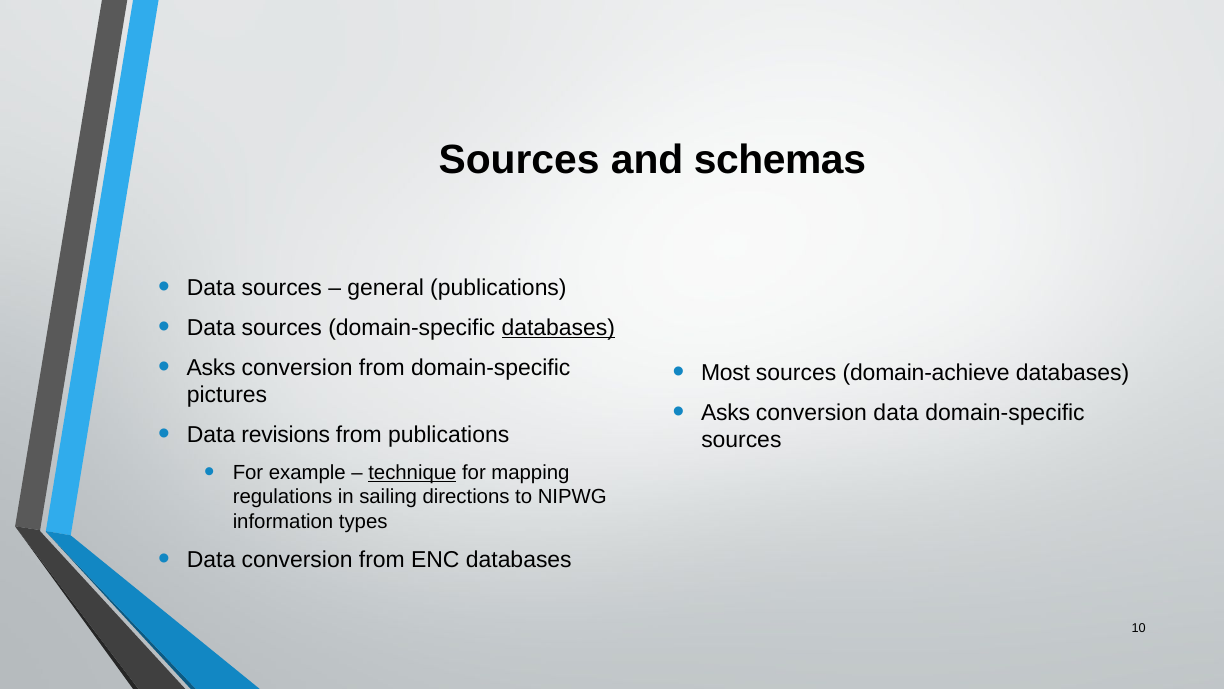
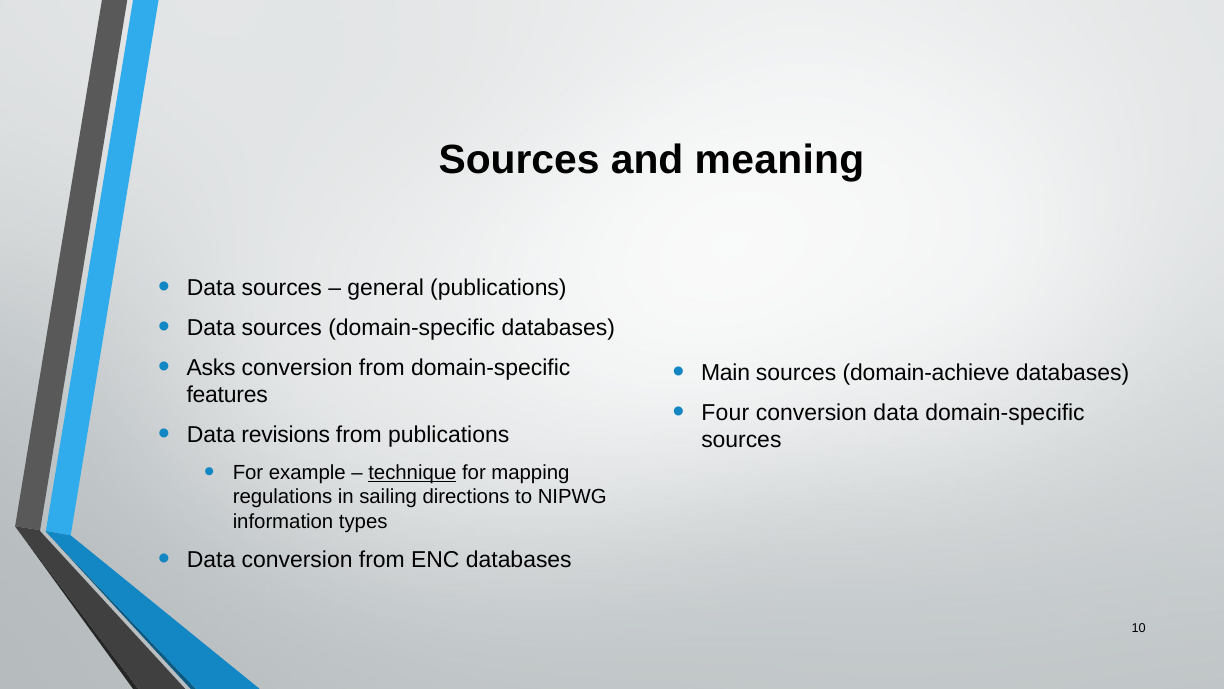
schemas: schemas -> meaning (779, 160)
databases underline: present -> none (558, 327)
Most: Most -> Main (726, 373)
pictures: pictures -> features (227, 395)
Asks: Asks -> Four (725, 412)
